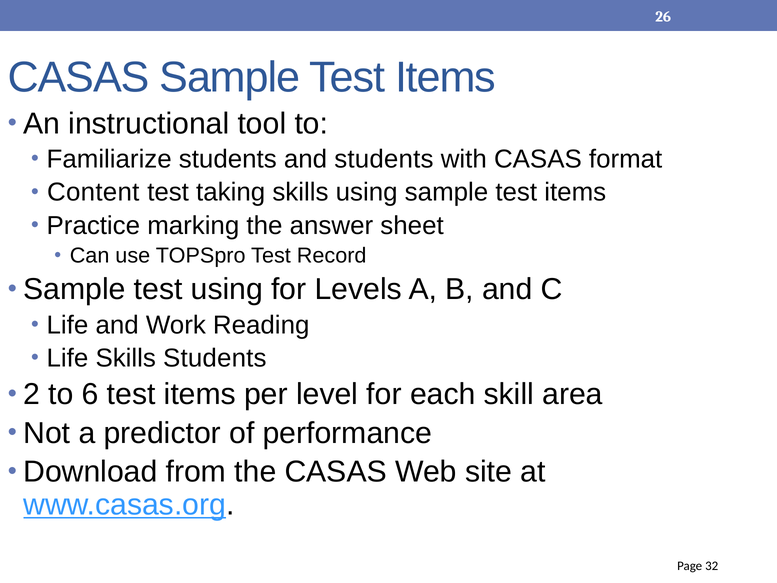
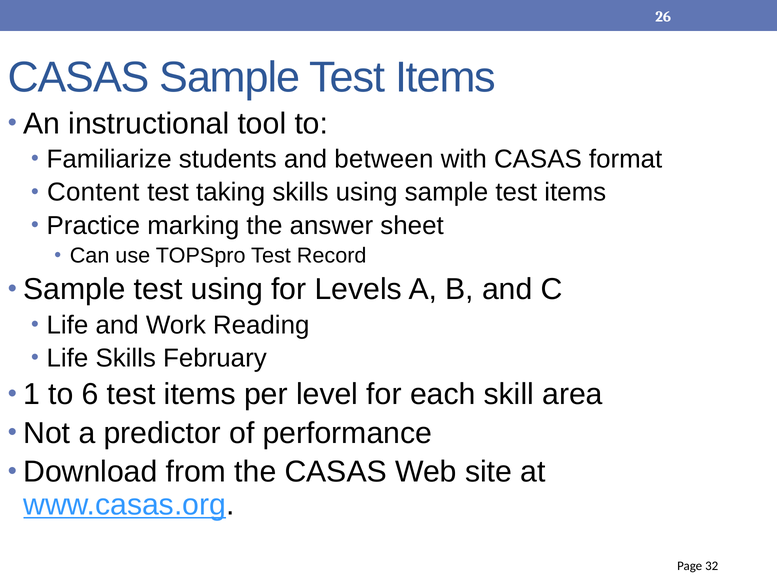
and students: students -> between (384, 159)
Skills Students: Students -> February (215, 358)
2: 2 -> 1 (32, 394)
